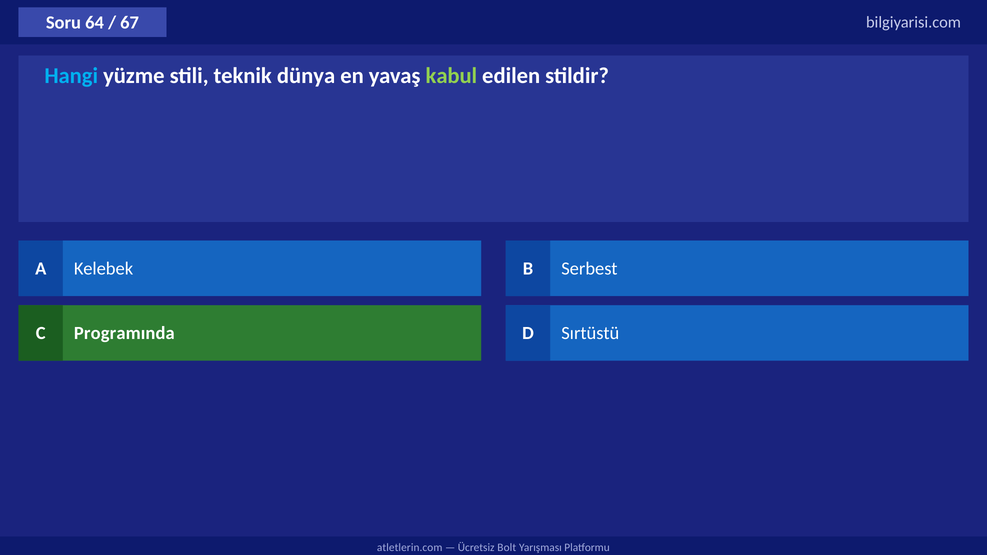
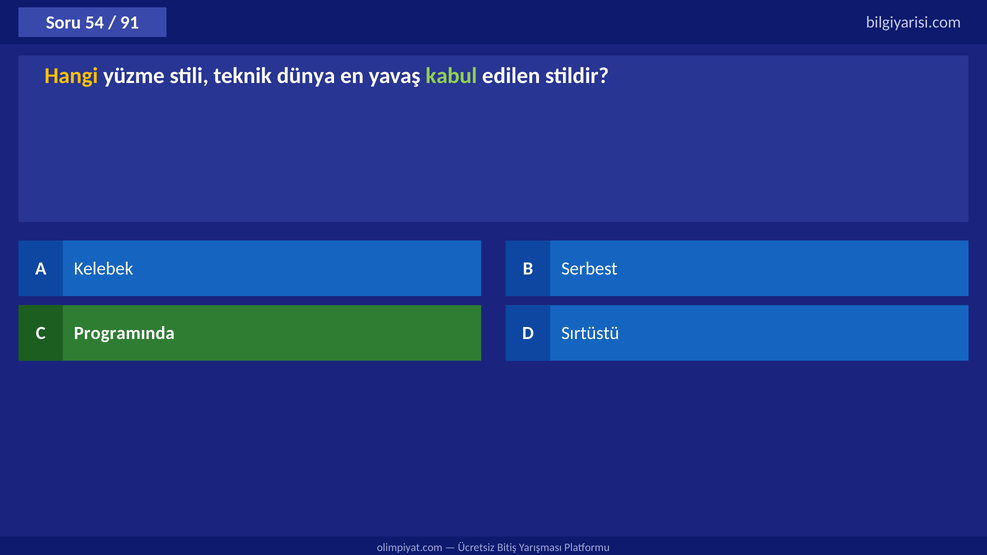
64: 64 -> 54 (95, 23)
67: 67 -> 91 (130, 23)
Hangi colour: light blue -> yellow (71, 76)
atletlerin.com: atletlerin.com -> olimpiyat.com (410, 547)
Bolt: Bolt -> Bitiş (507, 547)
